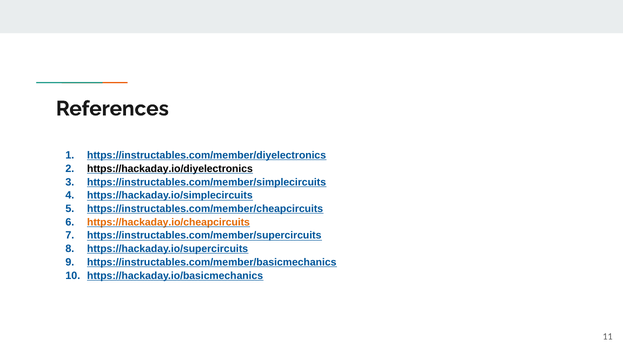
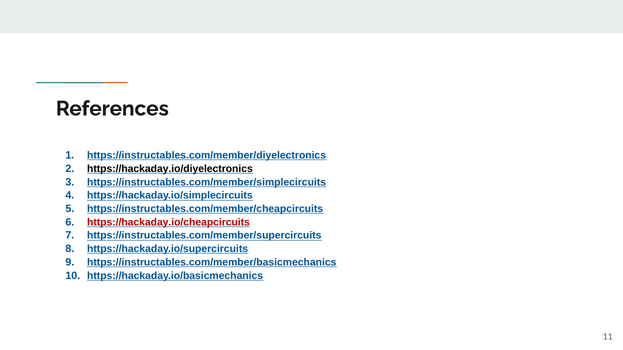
https://hackaday.io/cheapcircuits colour: orange -> red (168, 222)
